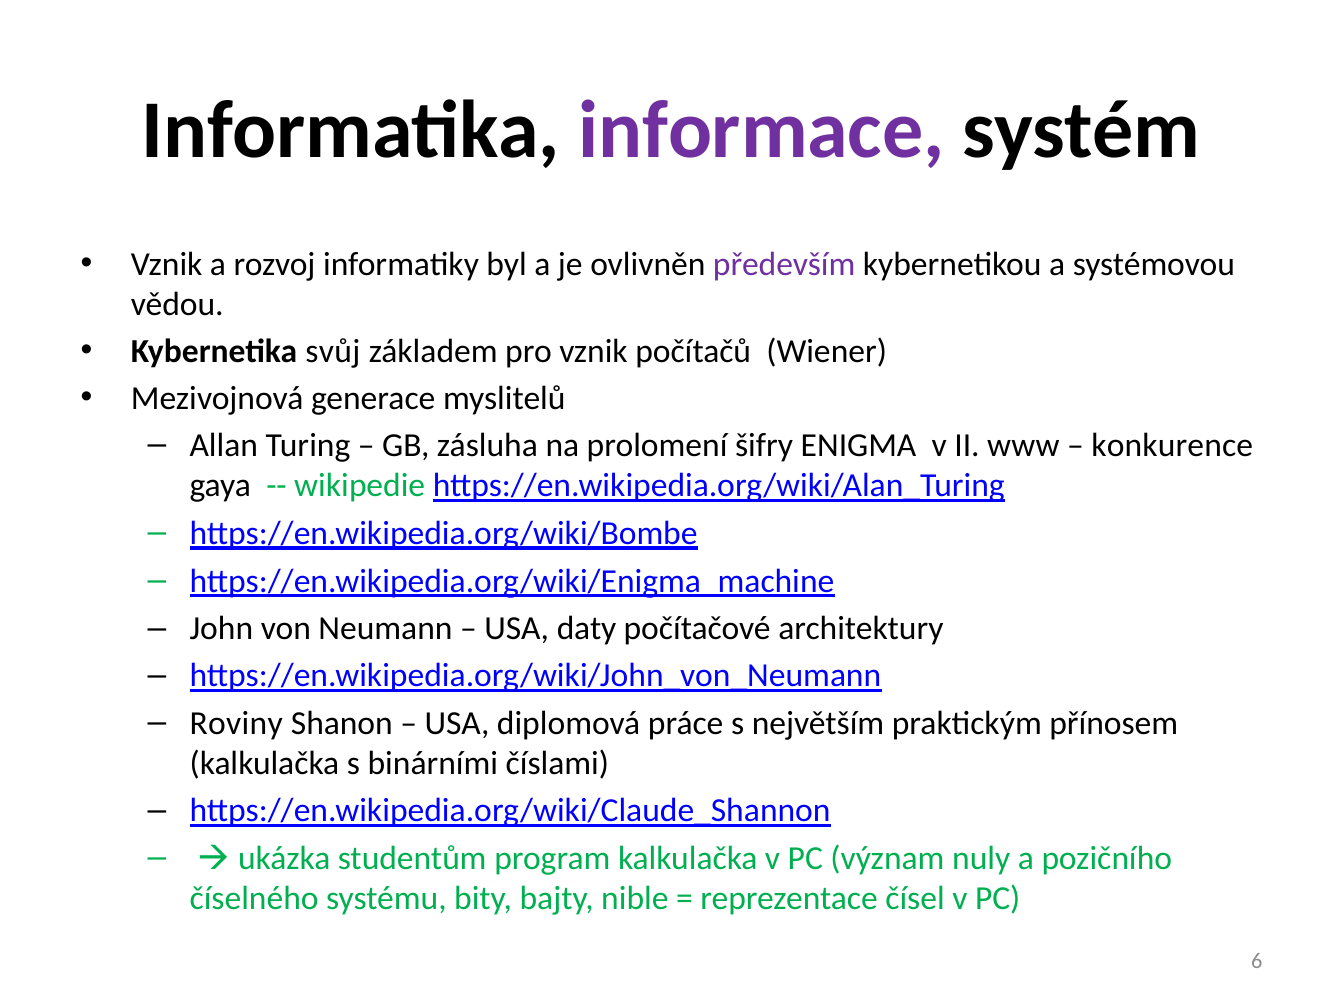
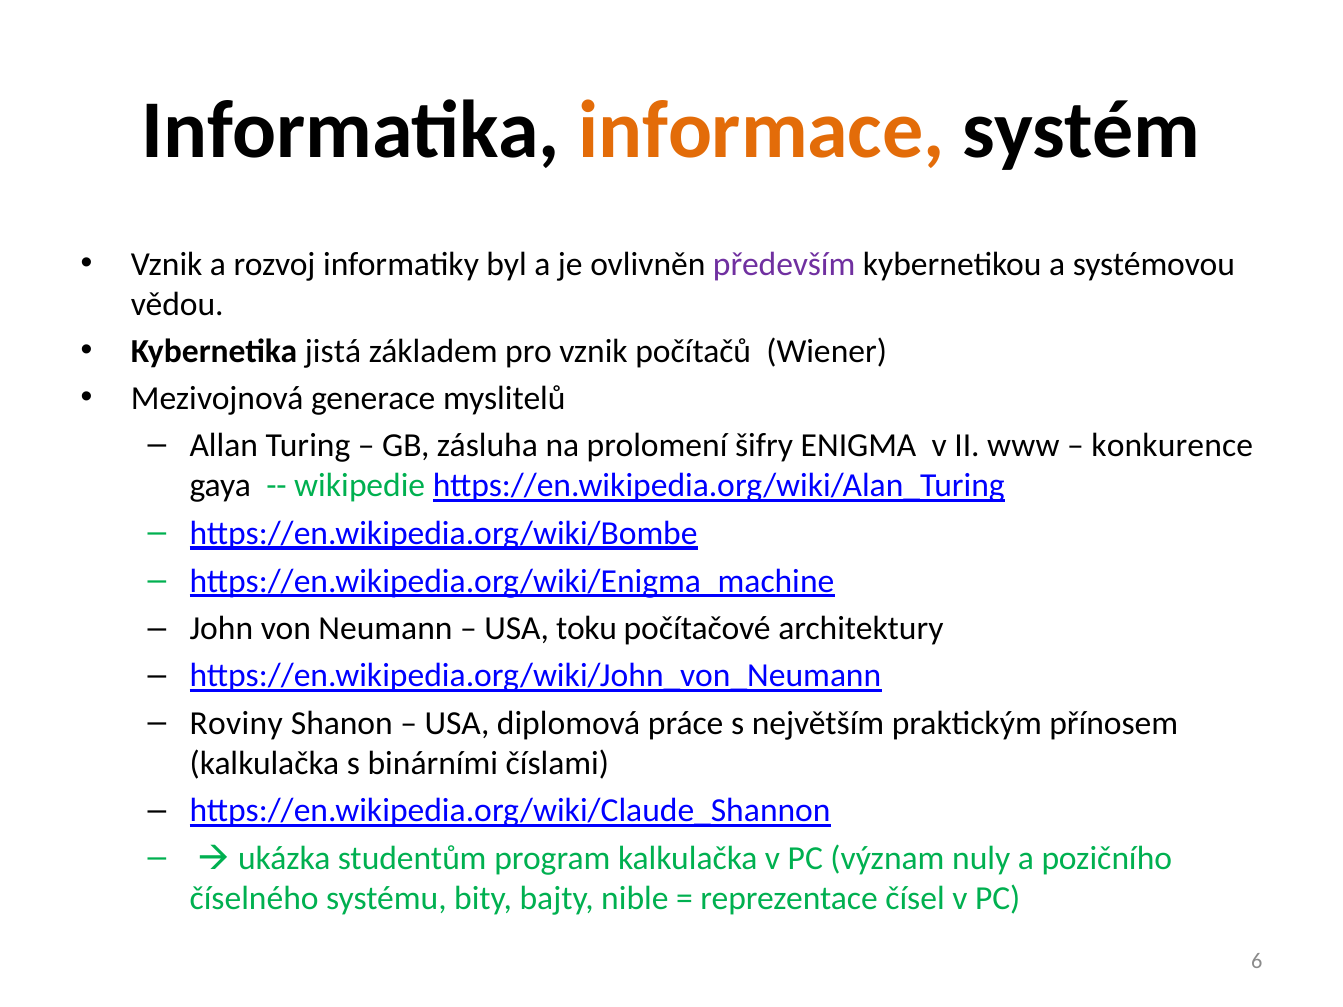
informace colour: purple -> orange (761, 130)
svůj: svůj -> jistá (333, 352)
daty: daty -> toku (587, 629)
